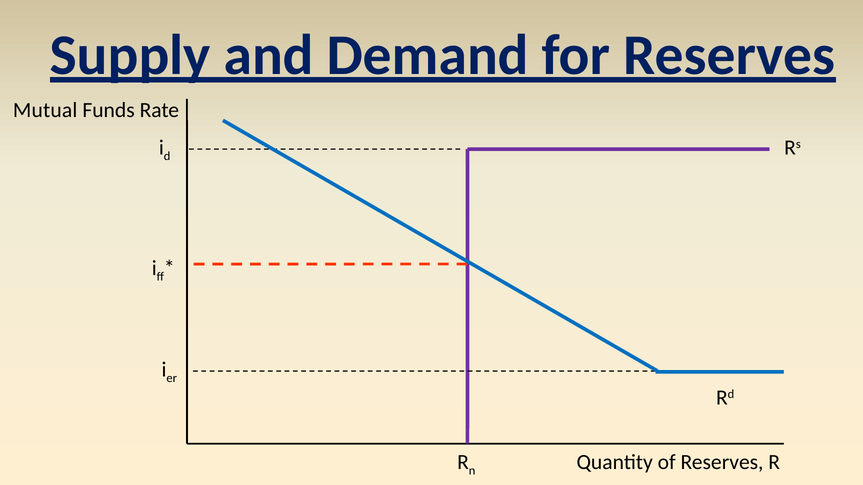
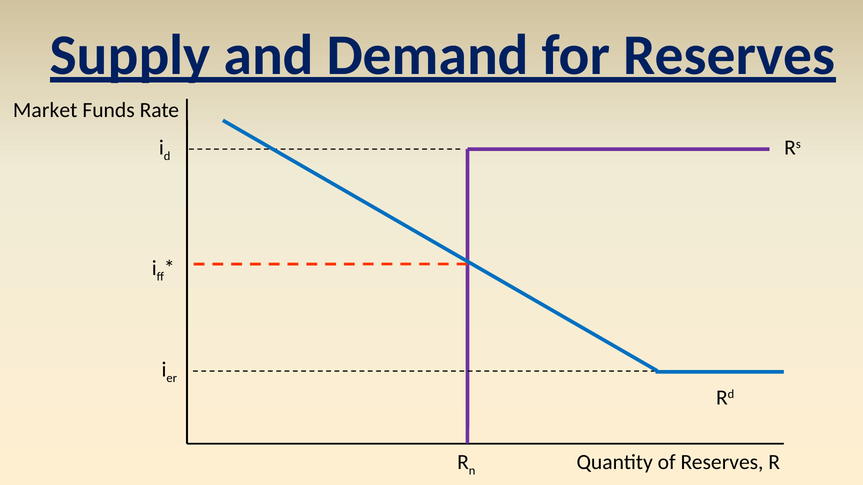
Mutual: Mutual -> Market (45, 110)
